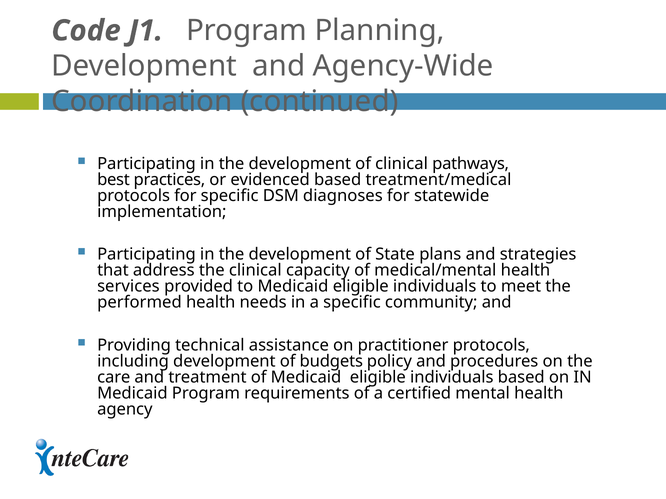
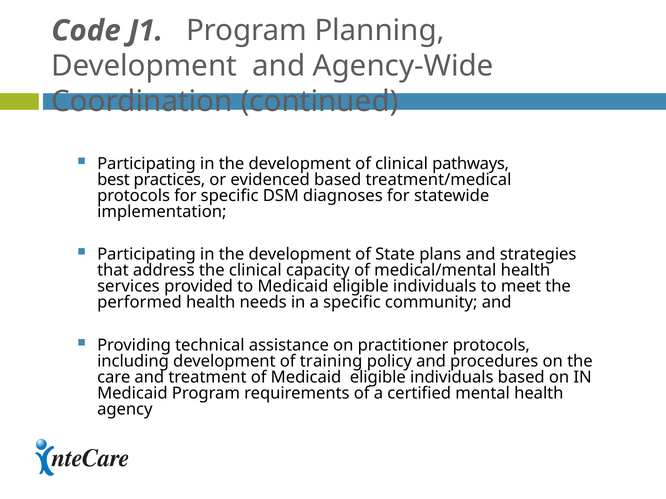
budgets: budgets -> training (331, 362)
